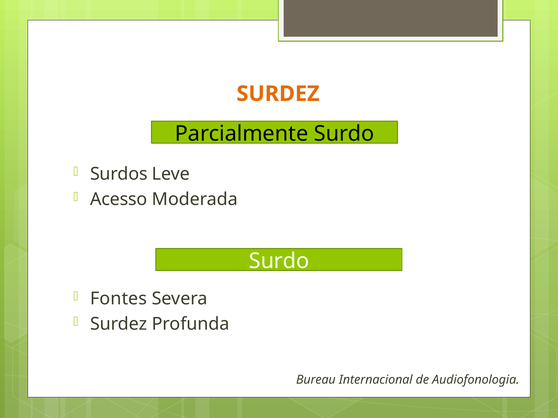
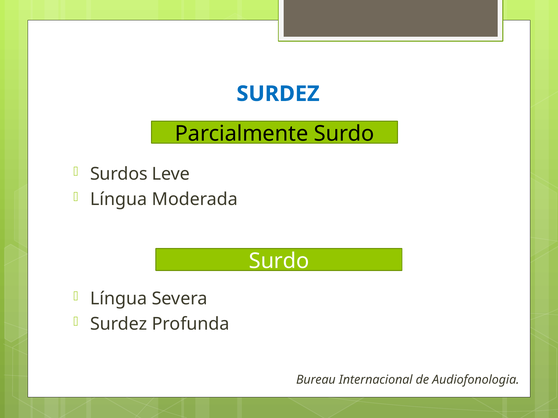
SURDEZ colour: orange -> blue (278, 94)
Acesso: Acesso -> Língua (119, 200)
Fontes: Fontes -> Língua (119, 299)
